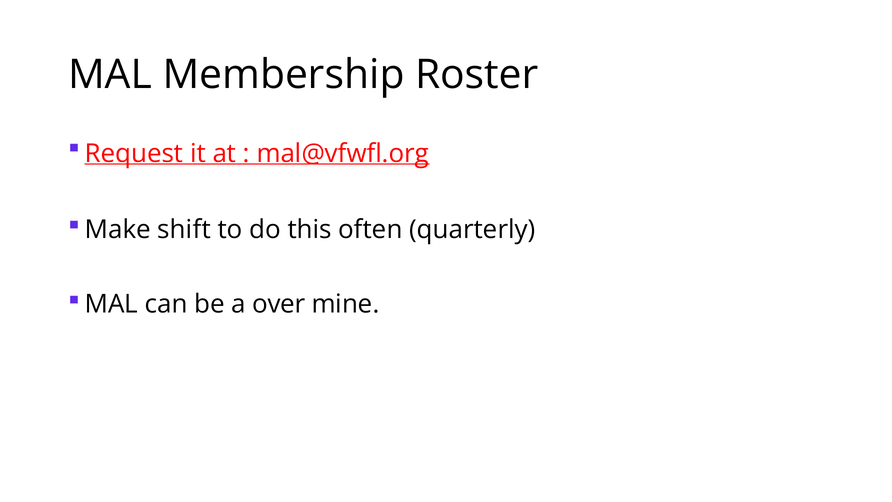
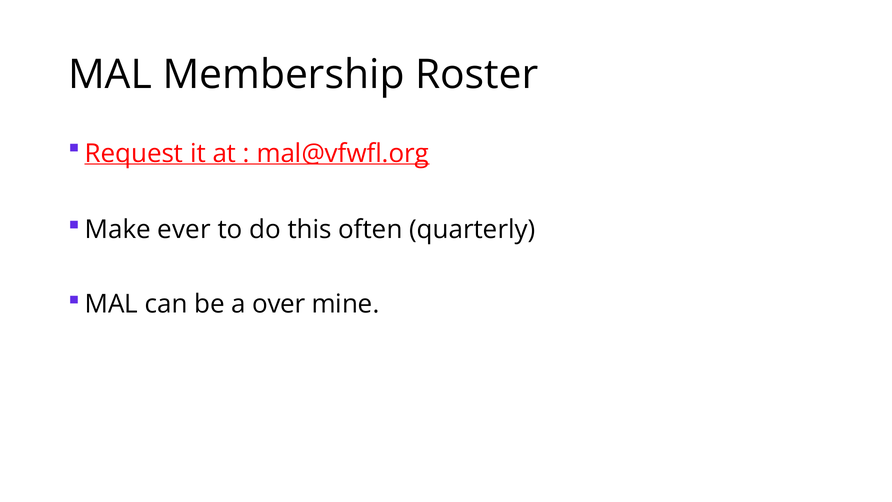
shift: shift -> ever (184, 229)
